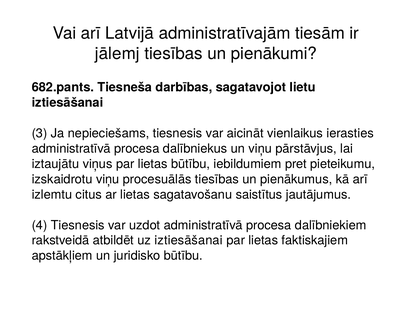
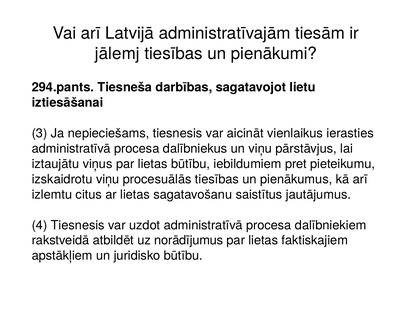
682.pants: 682.pants -> 294.pants (63, 87)
uz iztiesāšanai: iztiesāšanai -> norādījumus (189, 240)
